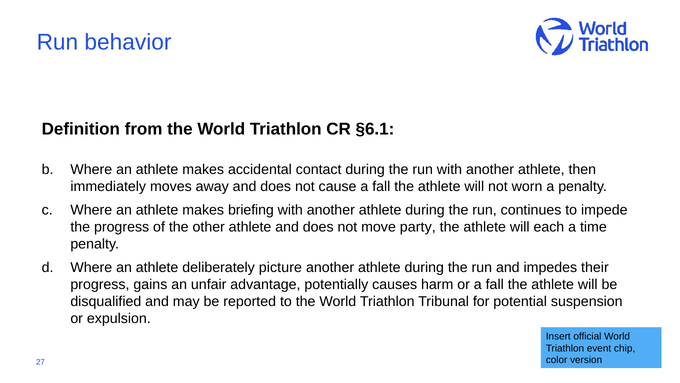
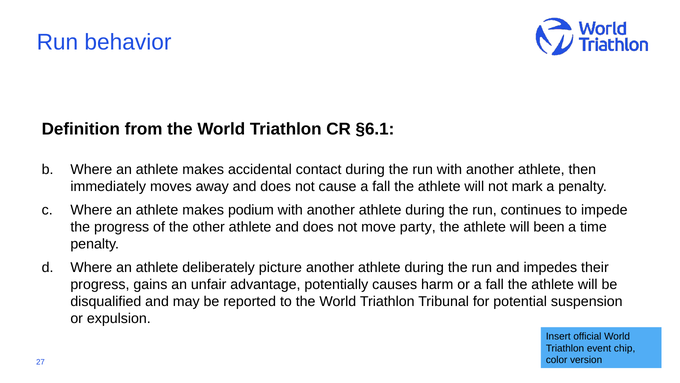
worn: worn -> mark (527, 187)
briefing: briefing -> podium (251, 210)
each: each -> been (549, 227)
